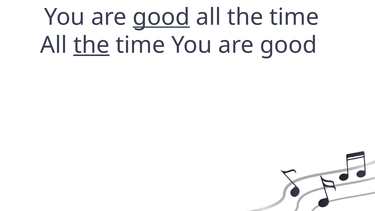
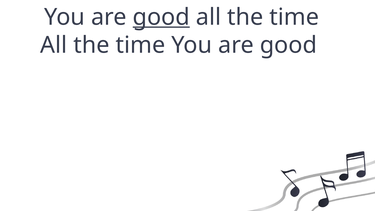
the underline: present -> none (91, 45)
